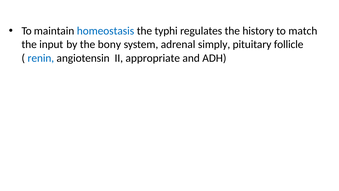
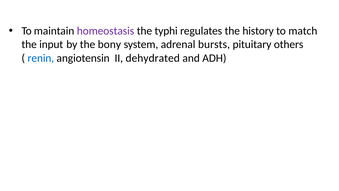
homeostasis colour: blue -> purple (106, 31)
simply: simply -> bursts (214, 44)
follicle: follicle -> others (289, 44)
appropriate: appropriate -> dehydrated (153, 58)
